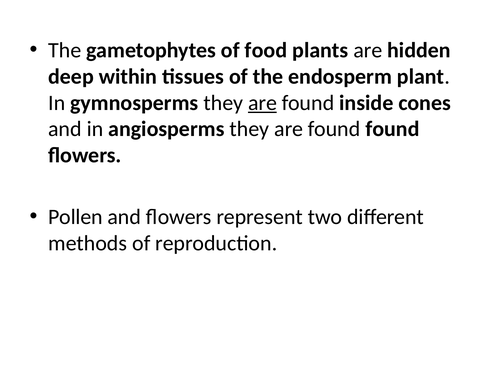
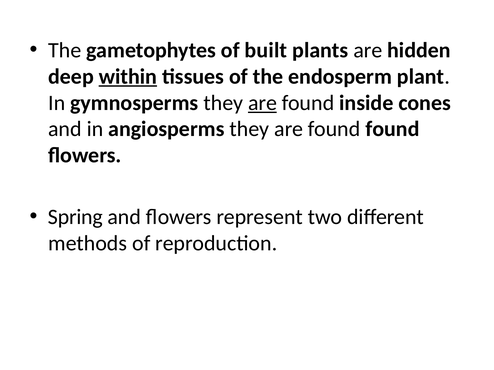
food: food -> built (266, 50)
within underline: none -> present (128, 77)
Pollen: Pollen -> Spring (75, 217)
